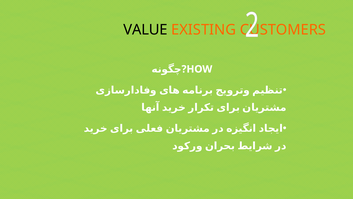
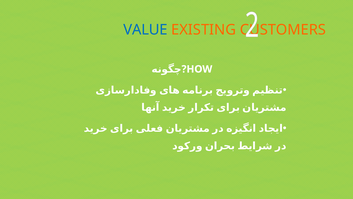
VALUE colour: black -> blue (145, 30)
